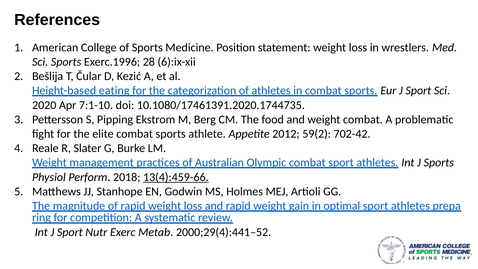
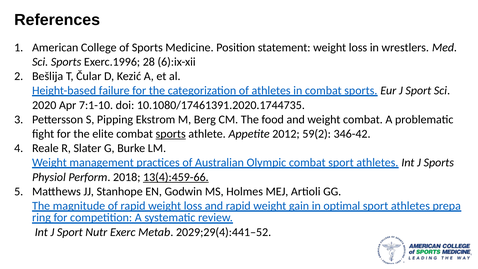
eating: eating -> failure (114, 90)
sports underline: none -> present (171, 134)
702-42: 702-42 -> 346-42 (352, 134)
2000;29(4):441–52: 2000;29(4):441–52 -> 2029;29(4):441–52 (224, 232)
